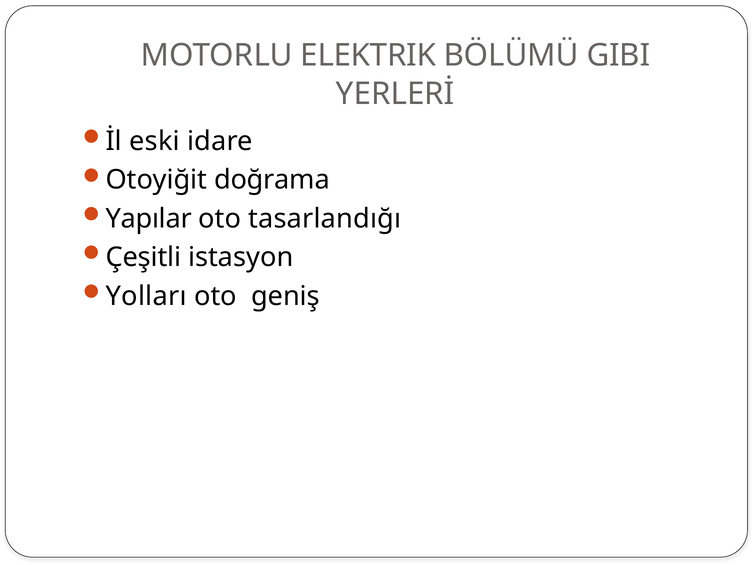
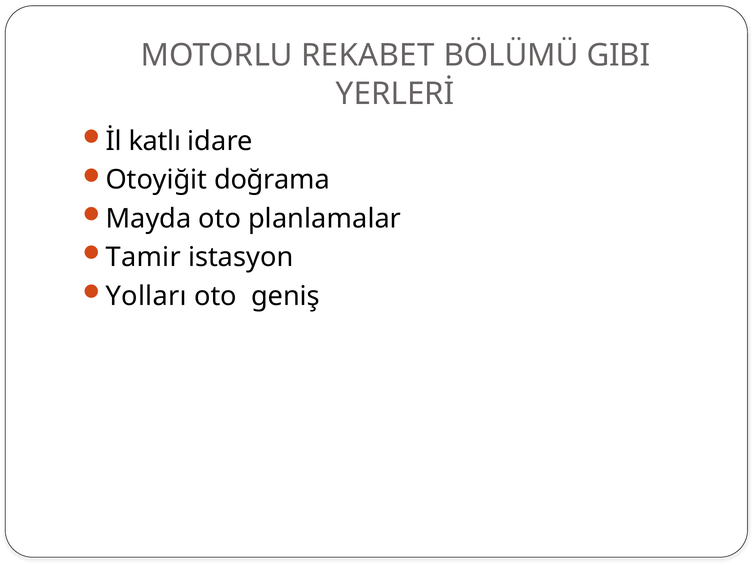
ELEKTRIK: ELEKTRIK -> REKABET (368, 56)
eski: eski -> katlı (155, 141)
Yapılar: Yapılar -> Mayda (149, 219)
tasarlandığı: tasarlandığı -> planlamalar (325, 219)
Çeşitli: Çeşitli -> Tamir (143, 257)
